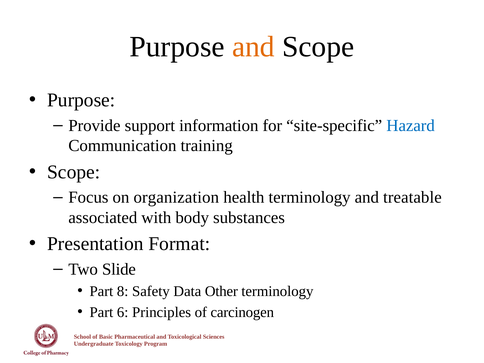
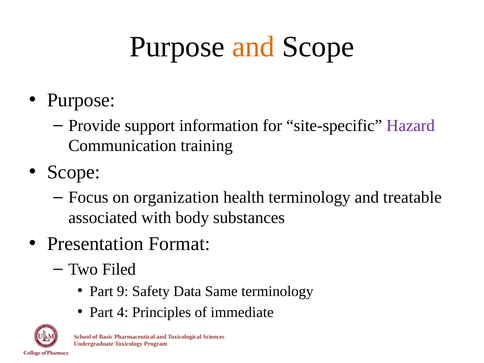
Hazard colour: blue -> purple (411, 126)
Slide: Slide -> Filed (119, 269)
8: 8 -> 9 (123, 291)
Other: Other -> Same (221, 291)
6: 6 -> 4 (123, 312)
carcinogen: carcinogen -> immediate (242, 312)
